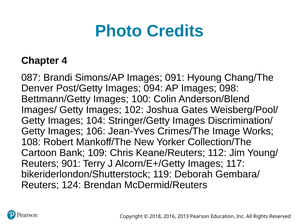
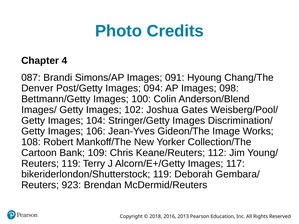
Crimes/The: Crimes/The -> Gideon/The (183, 131)
Reuters 901: 901 -> 119 (71, 164)
124: 124 -> 923 (71, 185)
